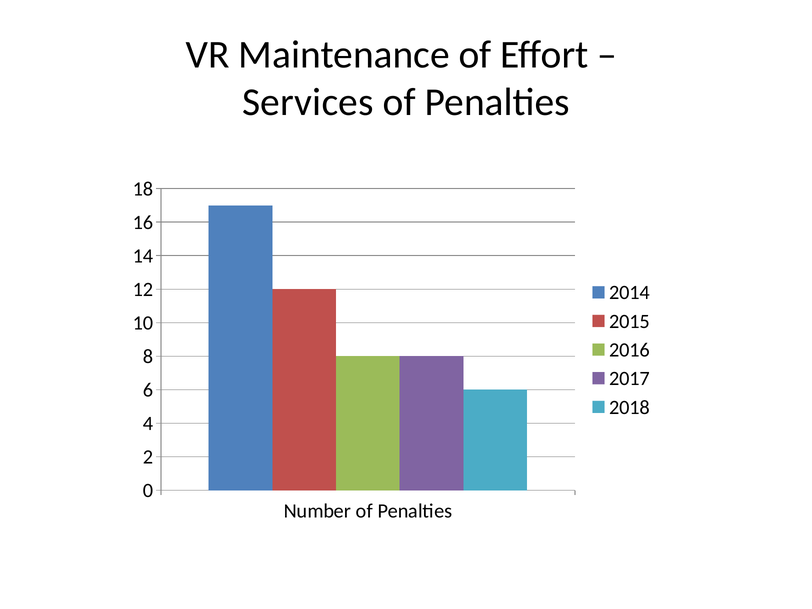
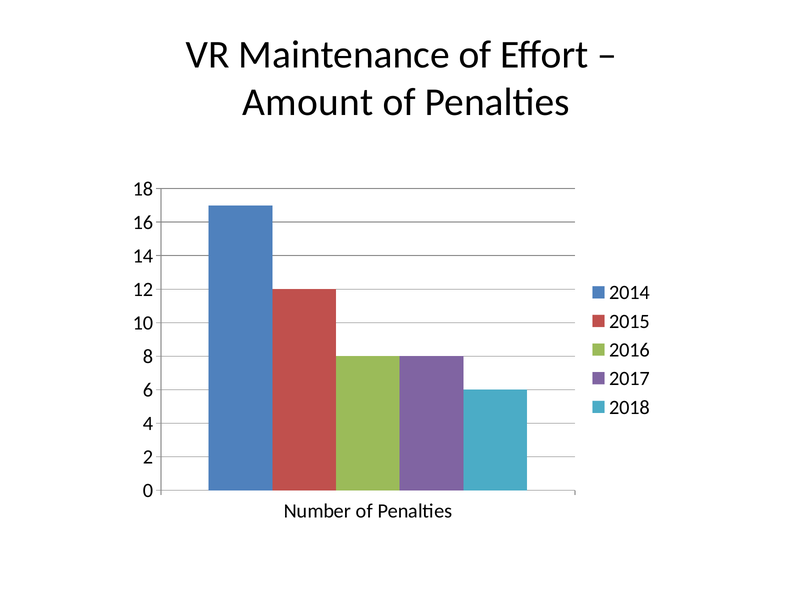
Services: Services -> Amount (308, 102)
